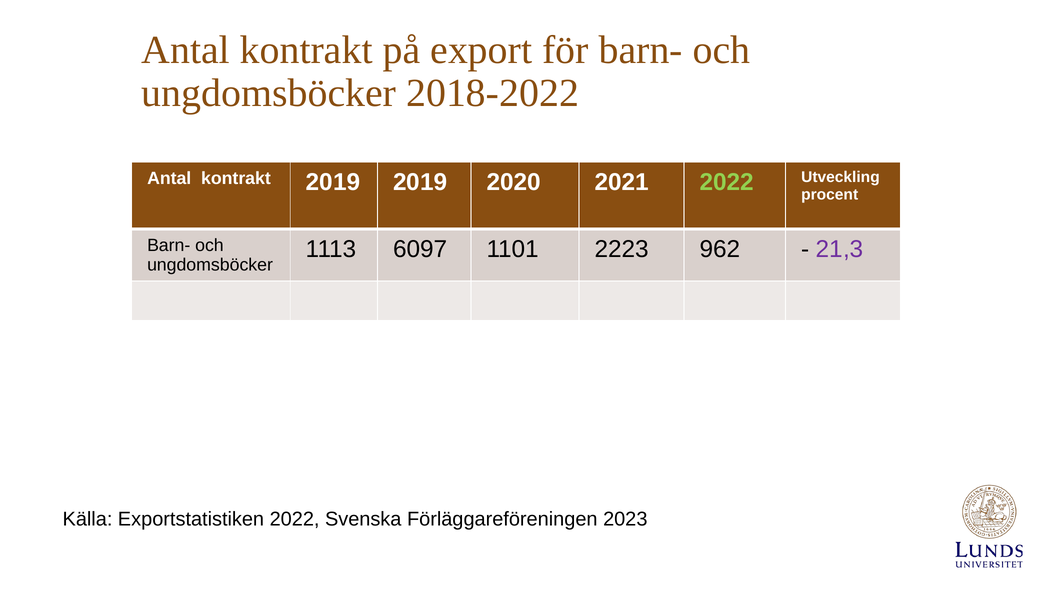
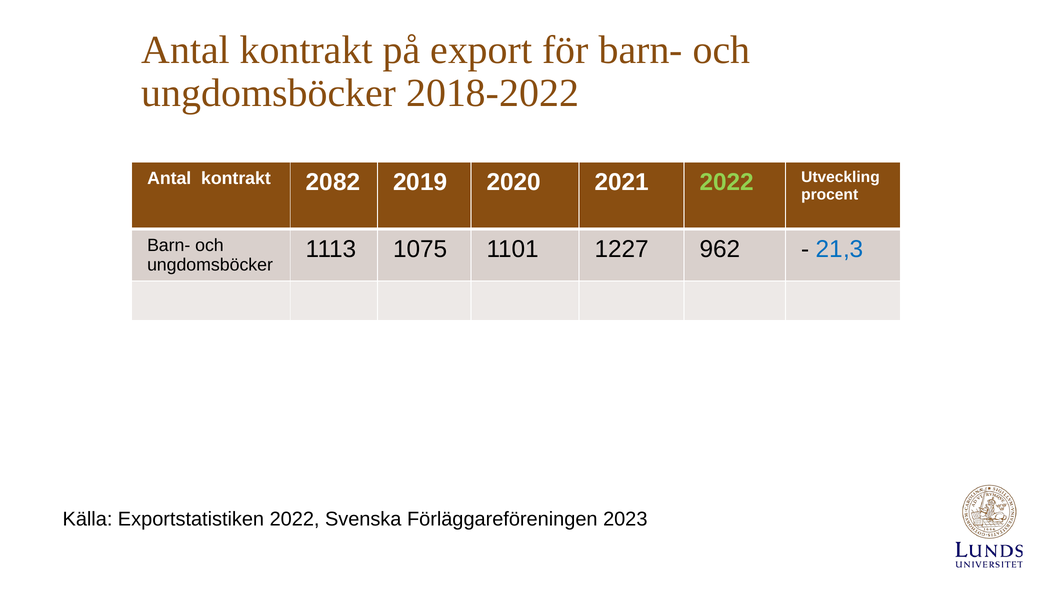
kontrakt 2019: 2019 -> 2082 (333, 182)
6097: 6097 -> 1075 (420, 249)
2223: 2223 -> 1227 (622, 249)
21,3 colour: purple -> blue (840, 249)
